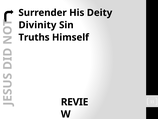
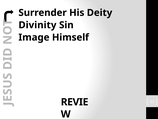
Truths: Truths -> Image (34, 37)
